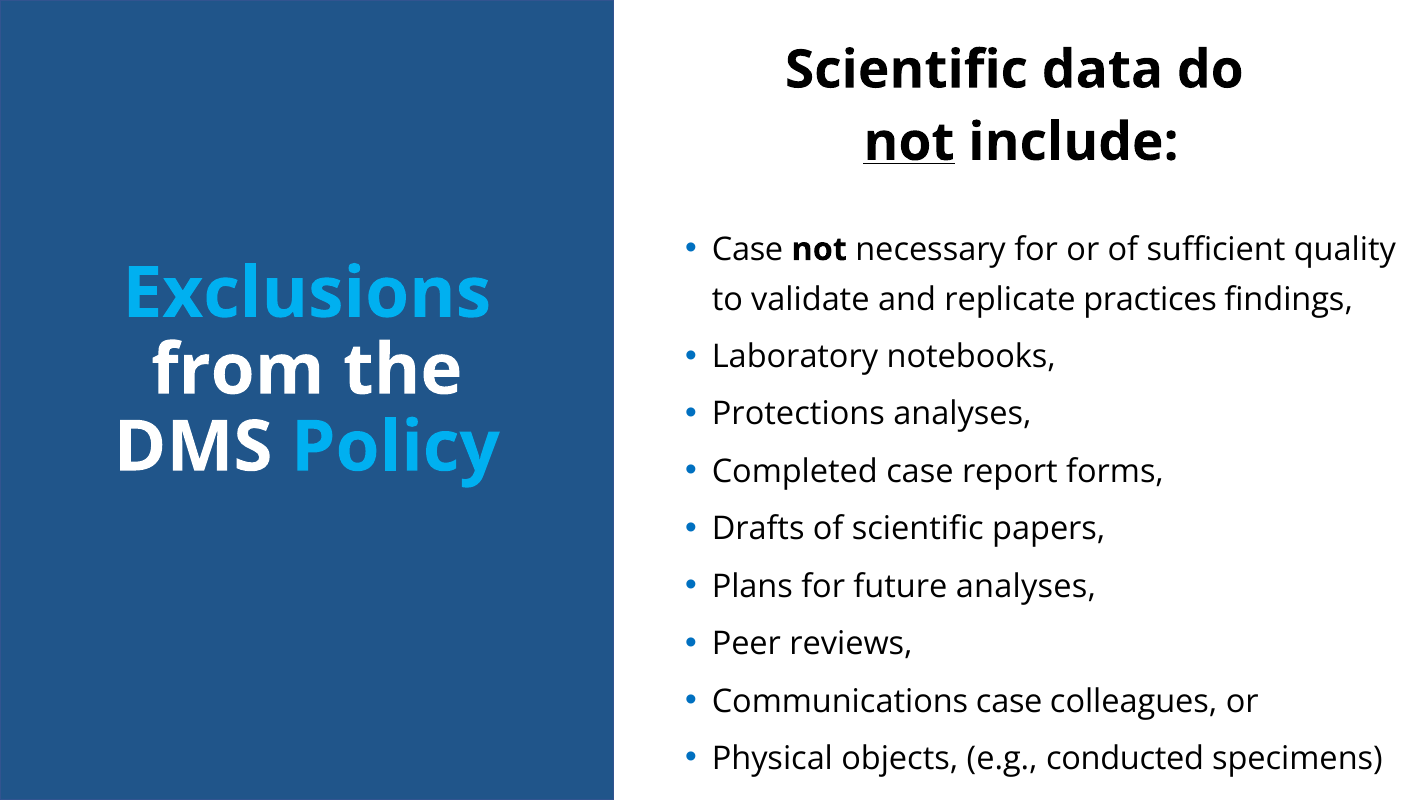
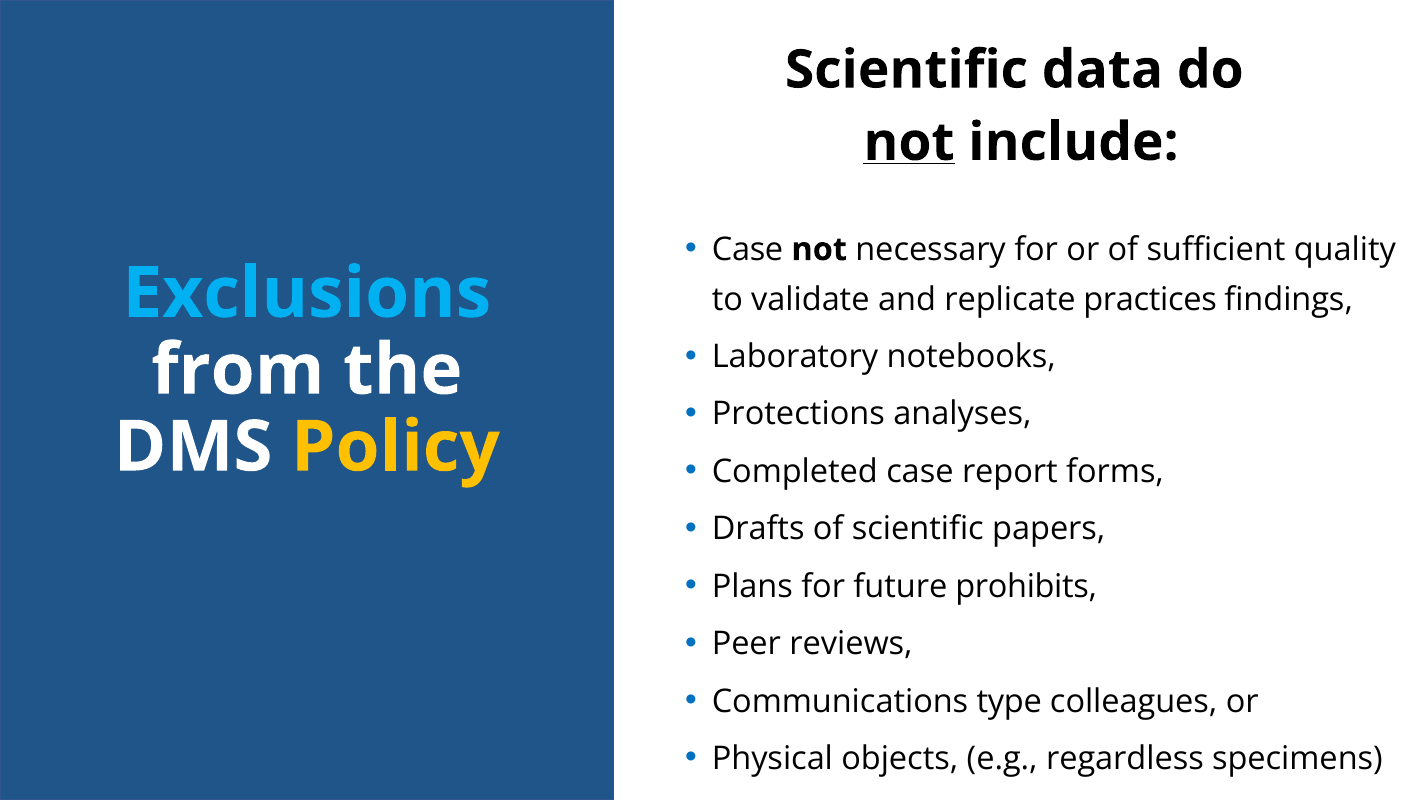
Policy colour: light blue -> yellow (395, 447)
future analyses: analyses -> prohibits (1026, 586)
Communications case: case -> type (1009, 701)
conducted: conducted -> regardless (1125, 758)
